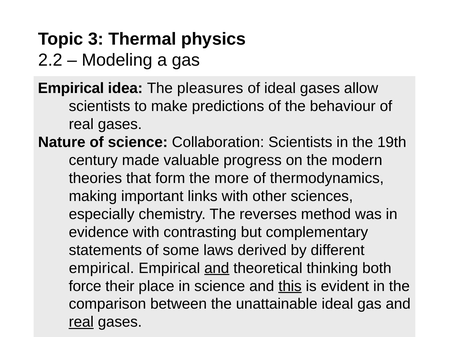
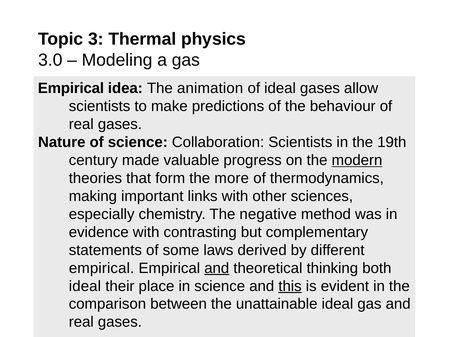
2.2: 2.2 -> 3.0 (50, 60)
pleasures: pleasures -> animation (210, 88)
modern underline: none -> present (357, 160)
reverses: reverses -> negative (268, 214)
force: force -> ideal (85, 286)
real underline: present -> none (81, 322)
